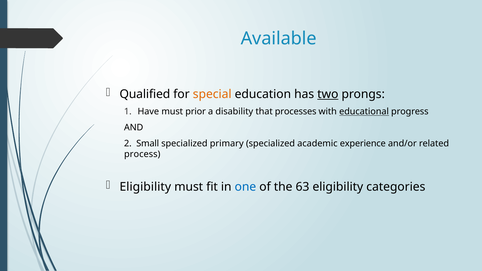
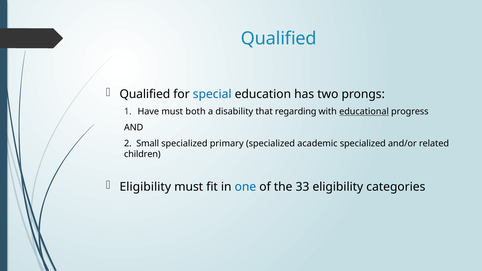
Available: Available -> Qualified (279, 39)
special colour: orange -> blue (212, 94)
two underline: present -> none (328, 94)
prior: prior -> both (196, 112)
processes: processes -> regarding (296, 112)
academic experience: experience -> specialized (363, 143)
process: process -> children (142, 154)
63: 63 -> 33 (302, 187)
